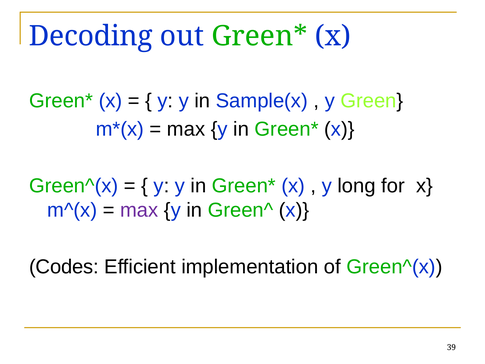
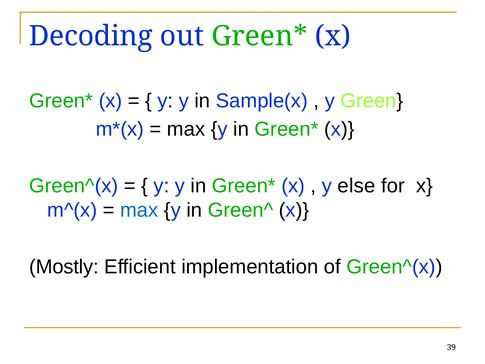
long: long -> else (356, 186)
max colour: purple -> blue (139, 210)
Codes: Codes -> Mostly (64, 267)
